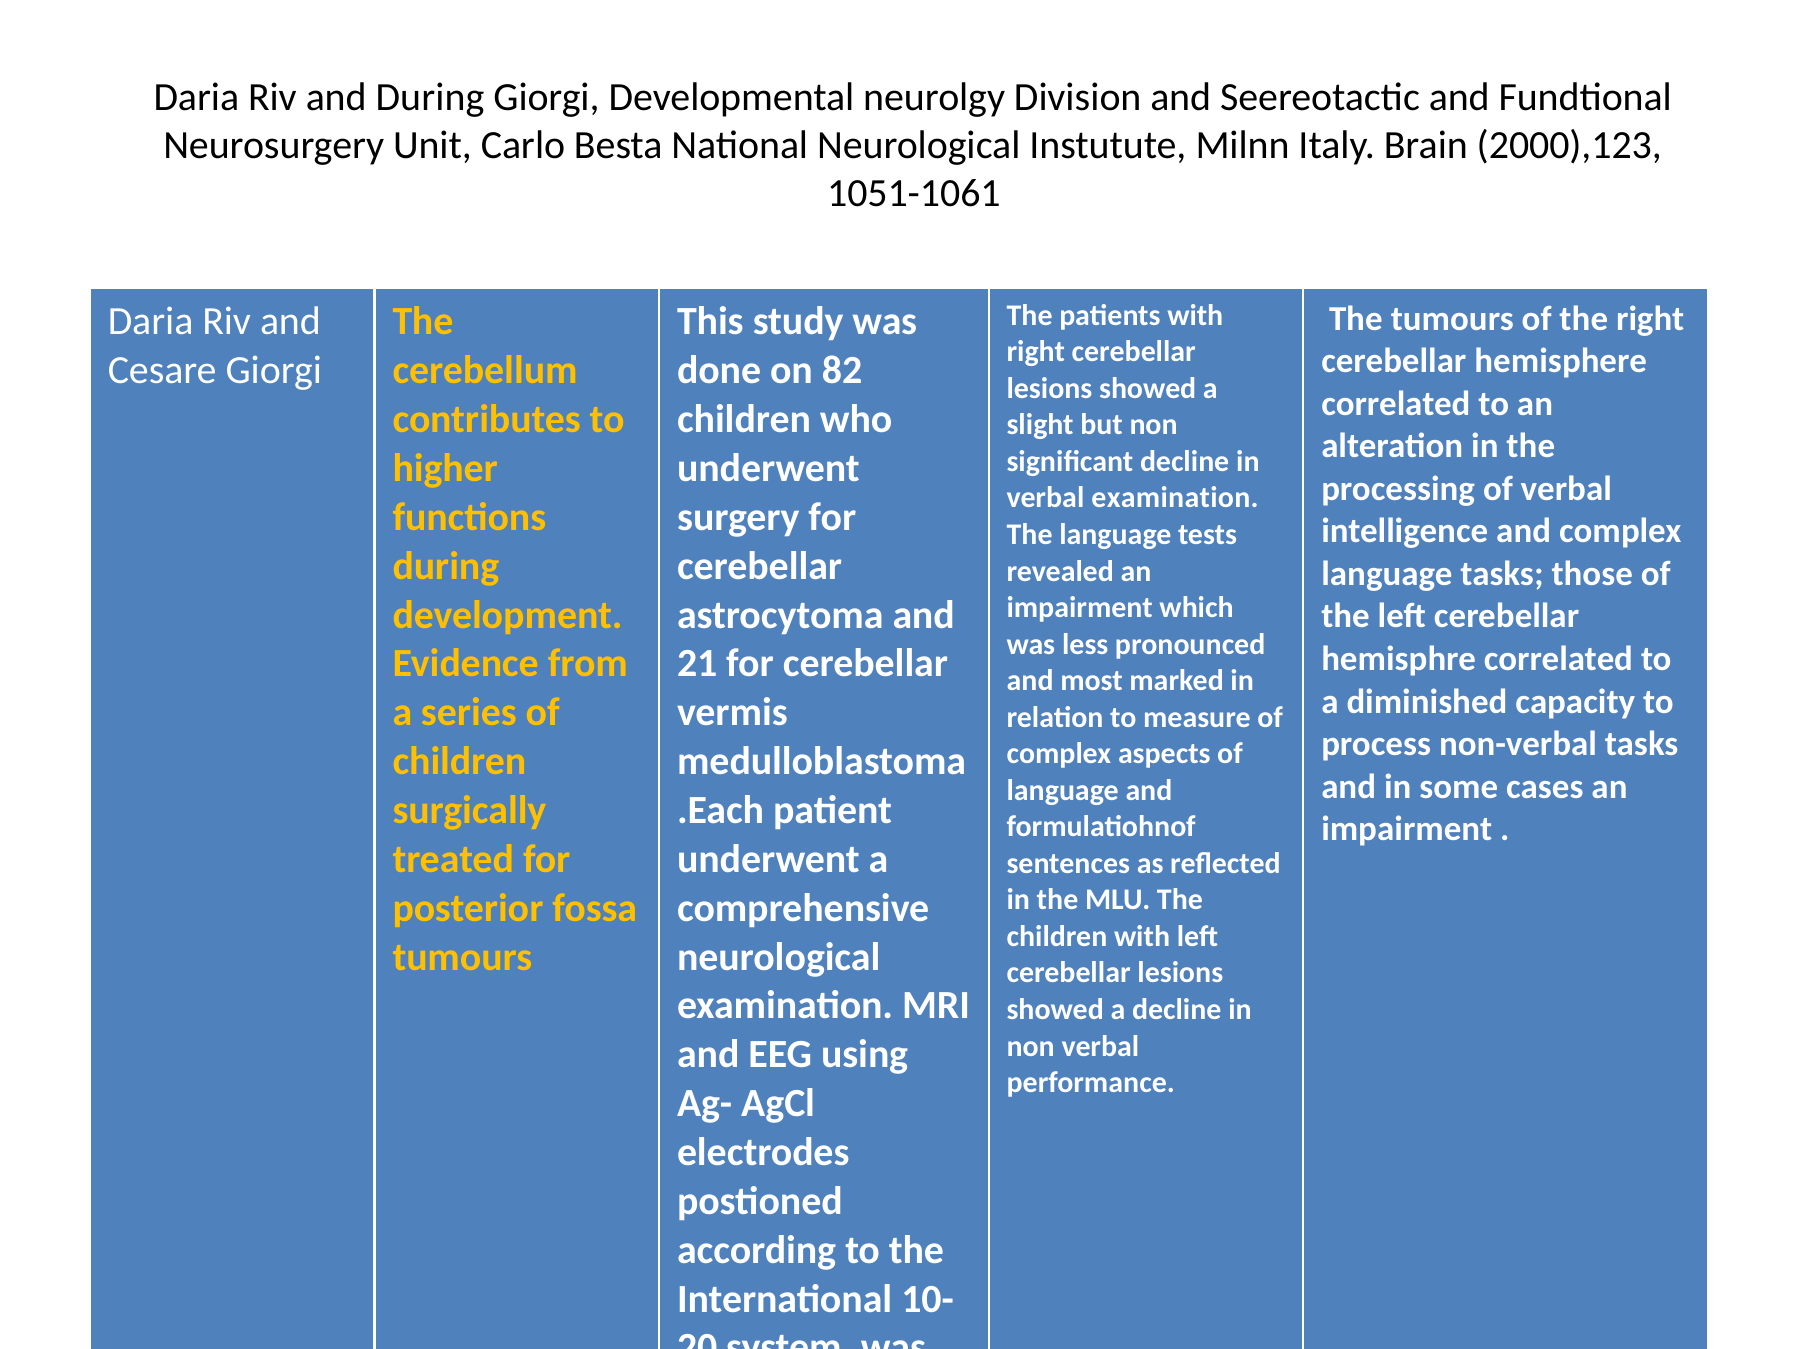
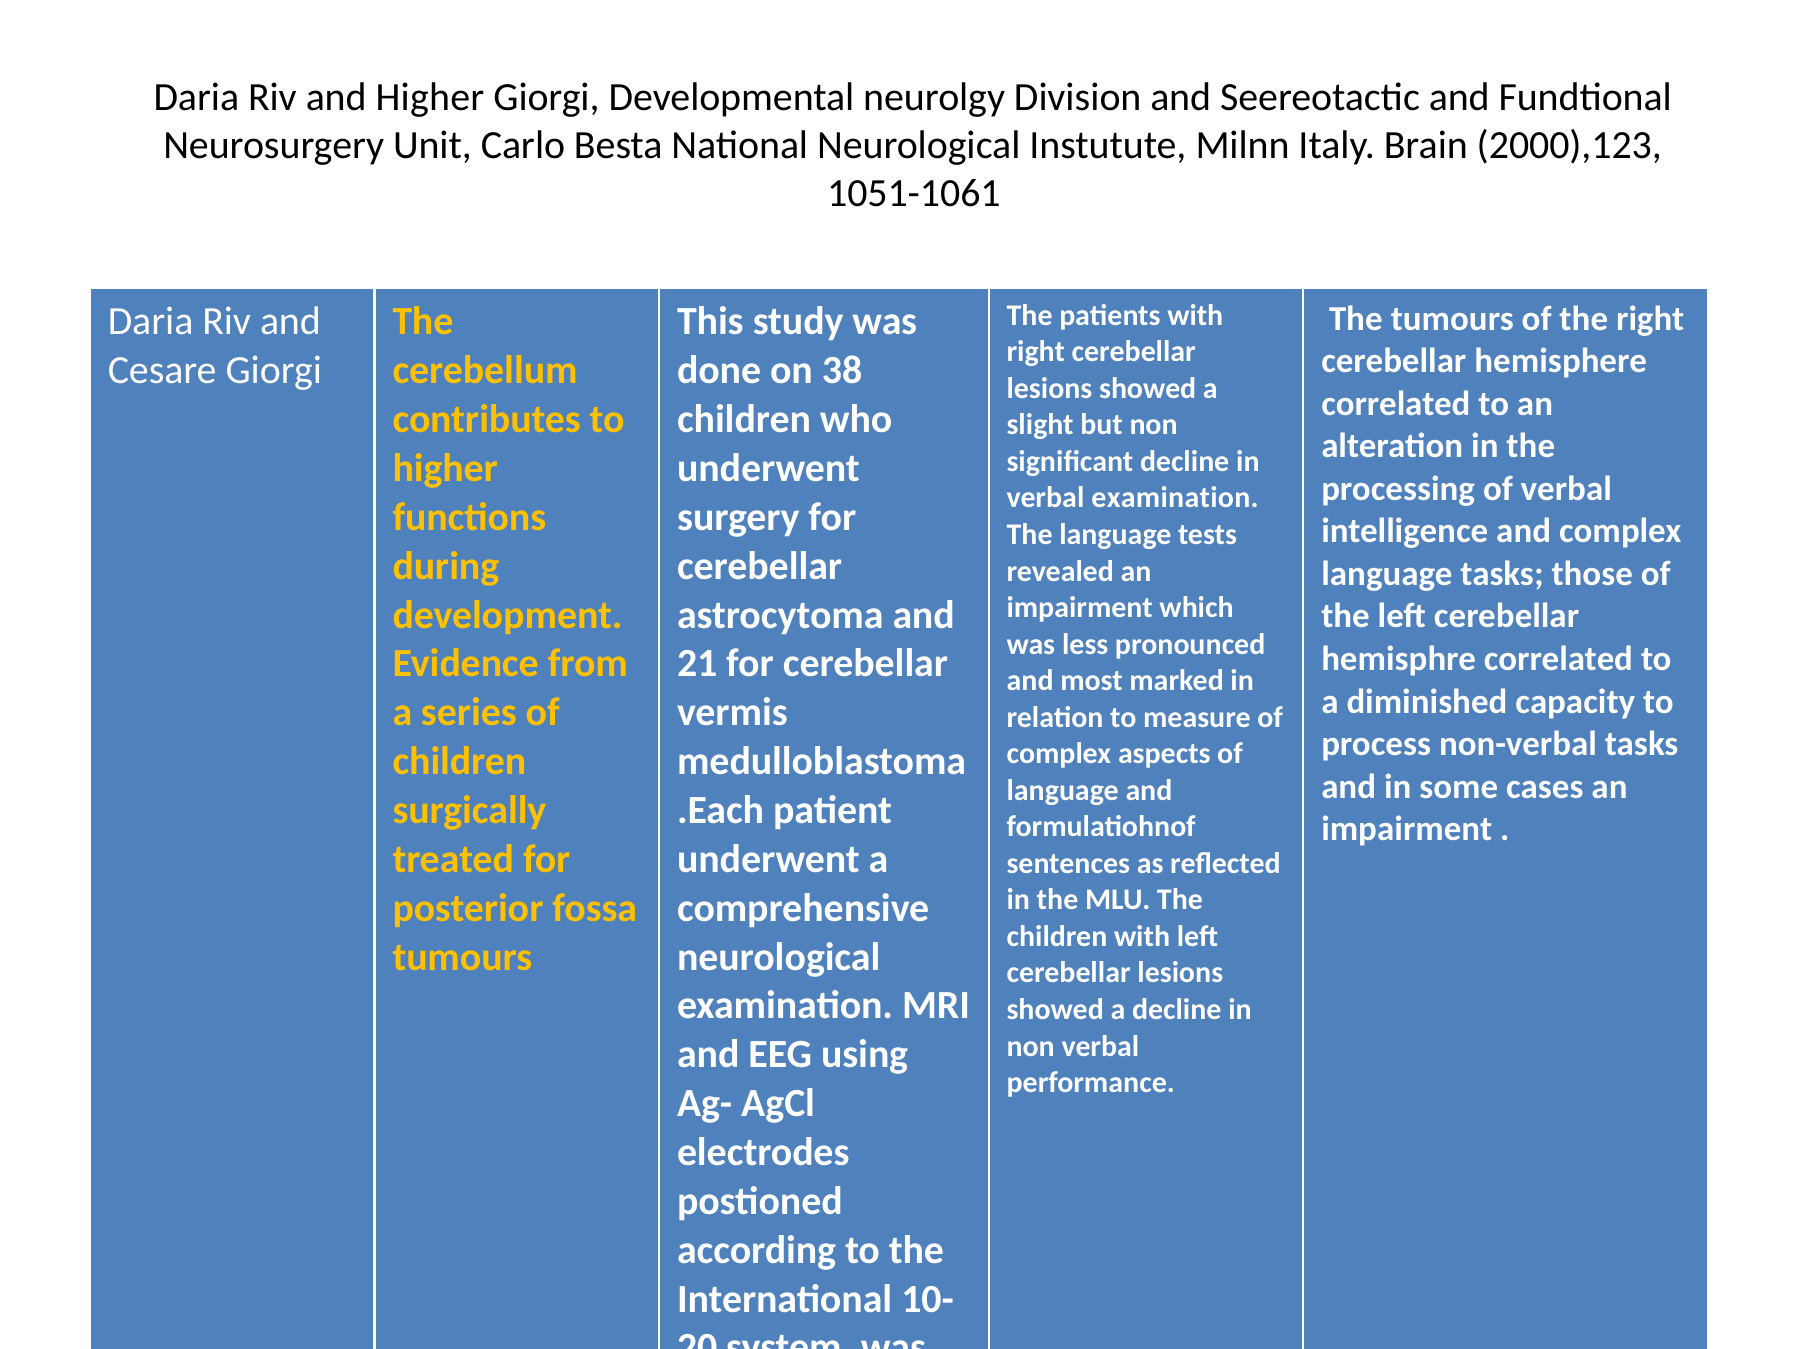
and During: During -> Higher (430, 97)
82: 82 -> 38 (842, 370)
